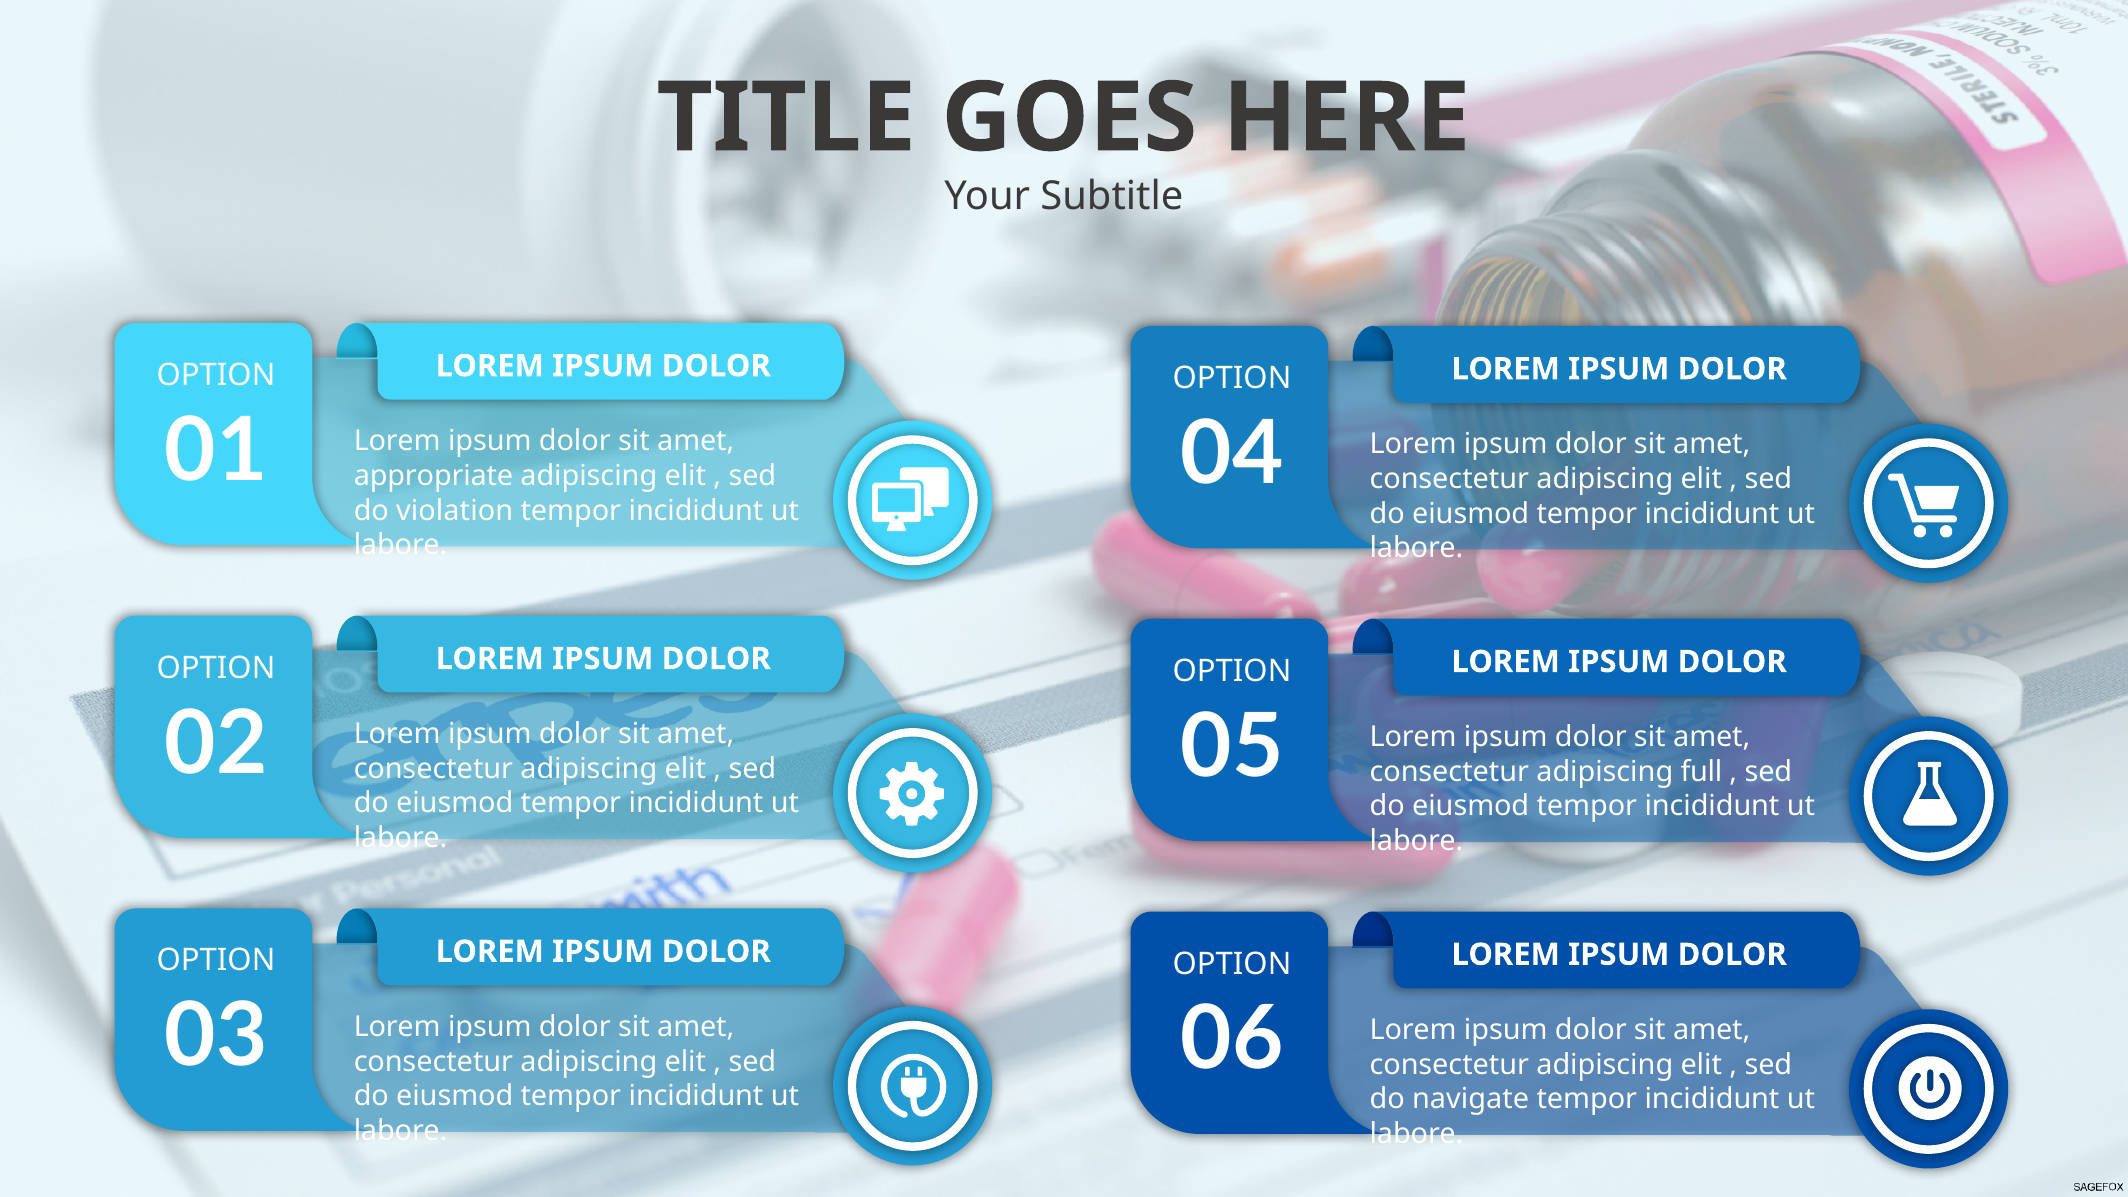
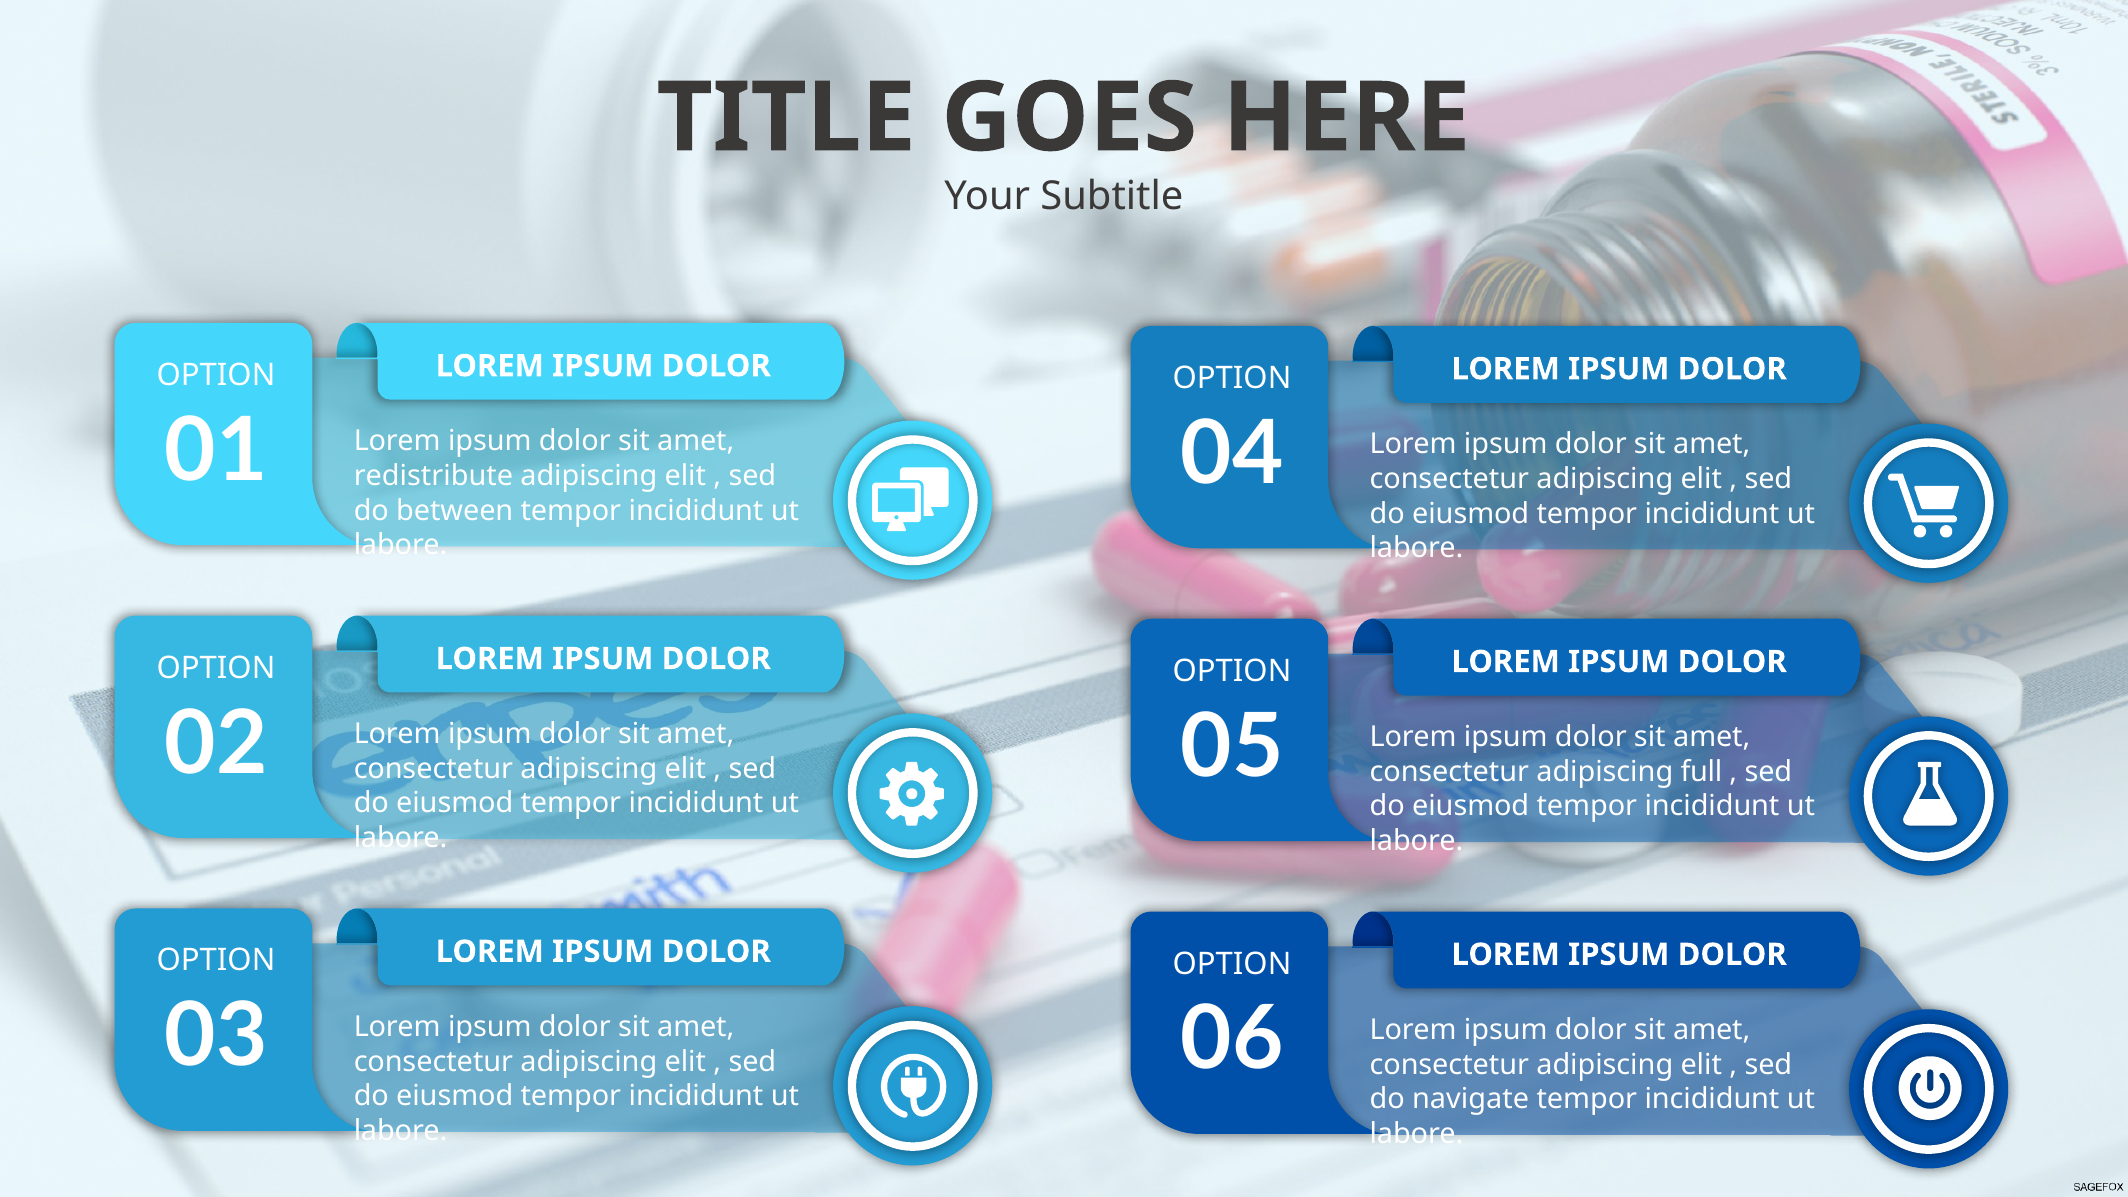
appropriate: appropriate -> redistribute (433, 476)
violation: violation -> between (455, 510)
